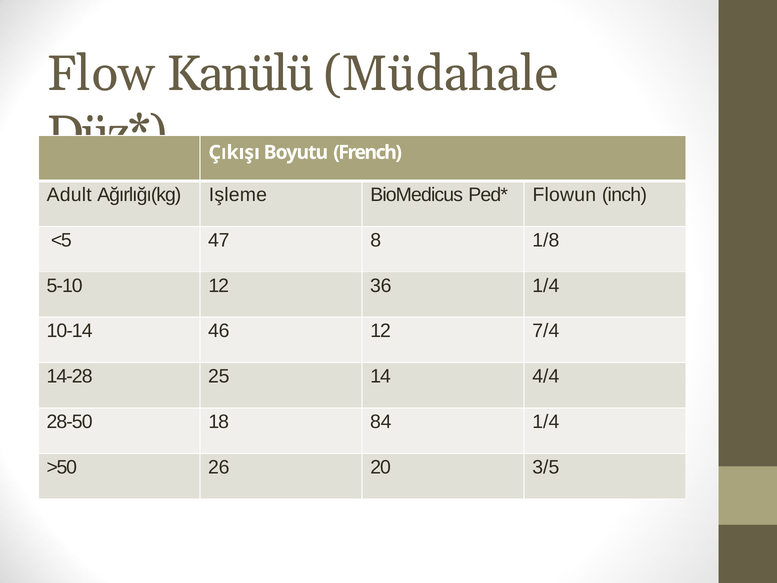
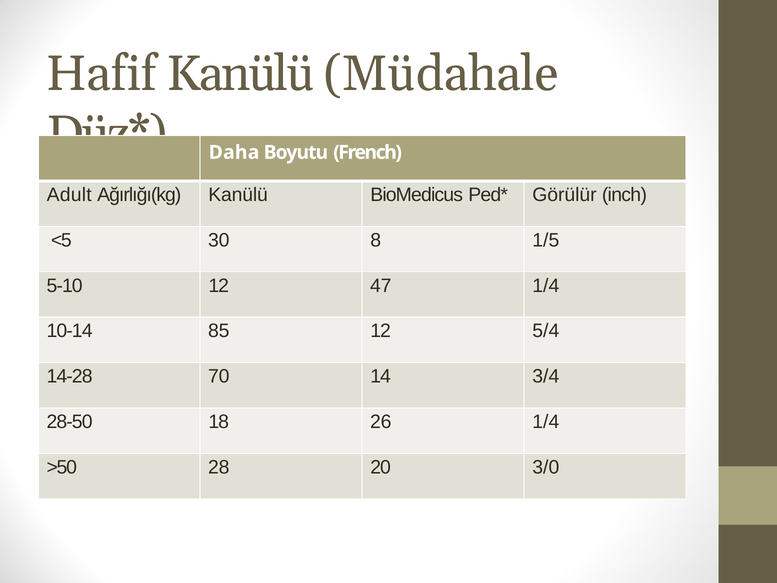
Flow: Flow -> Hafif (102, 74)
Çıkışı: Çıkışı -> Daha (234, 152)
Ağırlığı(kg Işleme: Işleme -> Kanülü (238, 195)
Flowun: Flowun -> Görülür (564, 195)
47: 47 -> 30 (219, 240)
1/8: 1/8 -> 1/5 (546, 240)
36: 36 -> 47 (381, 285)
46: 46 -> 85 (219, 331)
7/4: 7/4 -> 5/4 (546, 331)
25: 25 -> 70 (219, 376)
4/4: 4/4 -> 3/4 (546, 376)
84: 84 -> 26 (381, 422)
26: 26 -> 28 (219, 467)
3/5: 3/5 -> 3/0 (546, 467)
